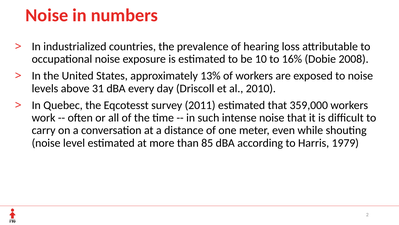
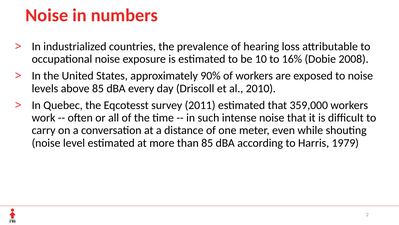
13%: 13% -> 90% (210, 76)
above 31: 31 -> 85 (98, 88)
